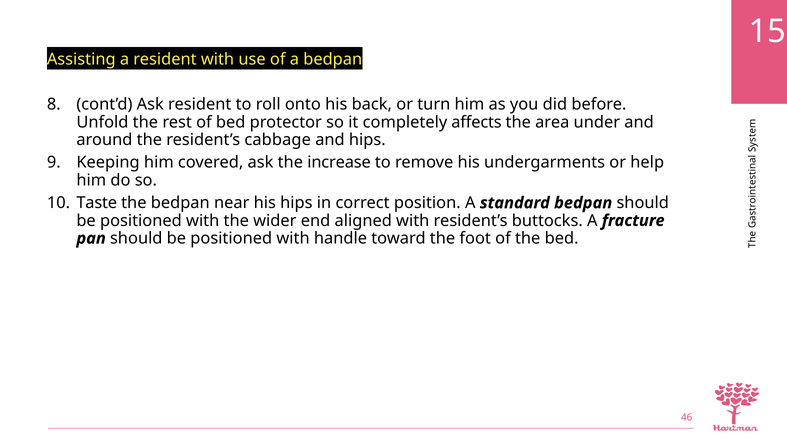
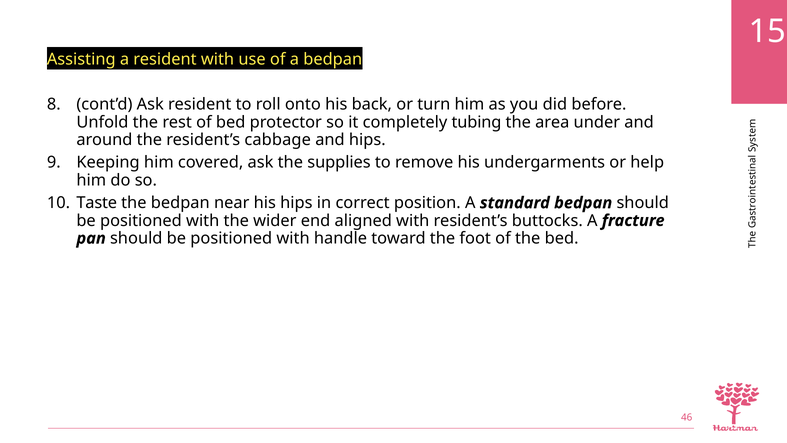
affects: affects -> tubing (476, 122)
increase: increase -> supplies (339, 162)
